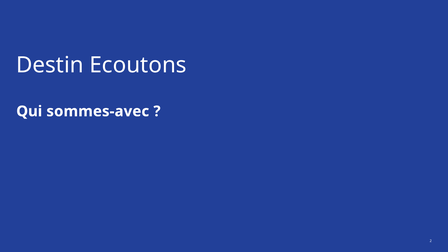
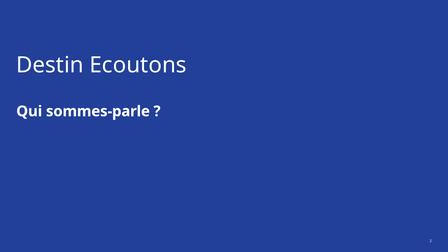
sommes-avec: sommes-avec -> sommes-parle (98, 111)
